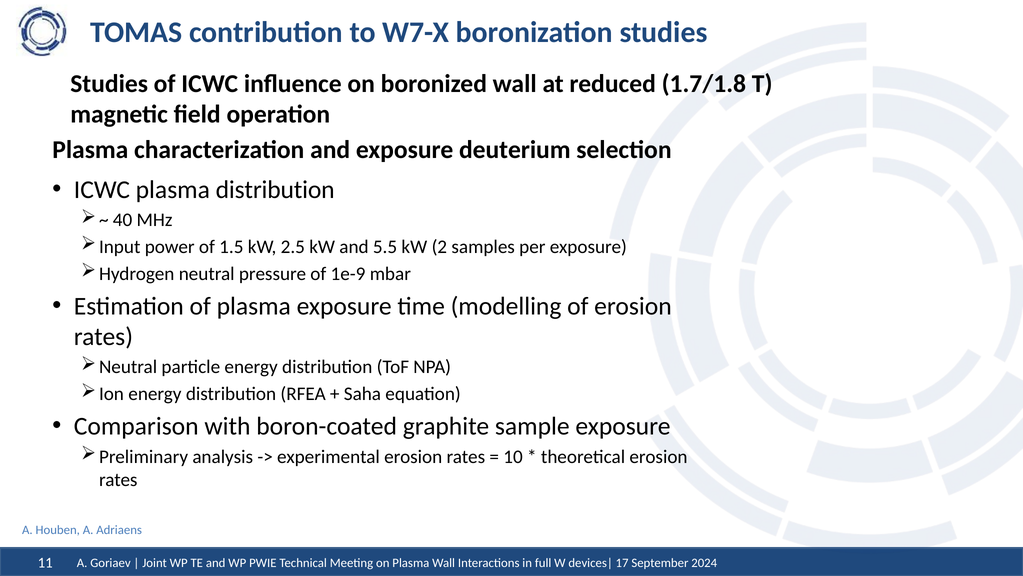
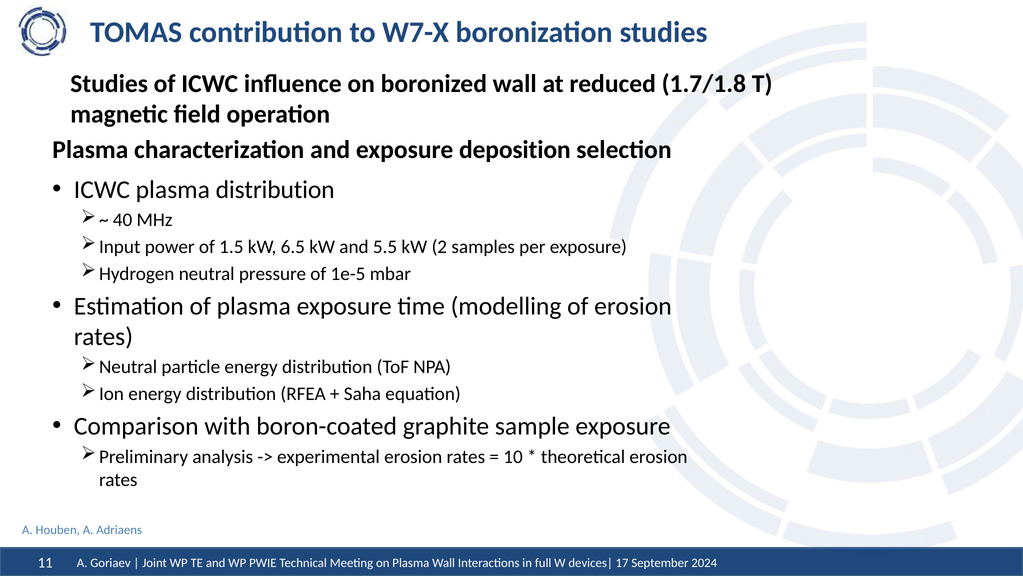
deuterium: deuterium -> deposition (515, 150)
2.5: 2.5 -> 6.5 (293, 247)
1e-9: 1e-9 -> 1e-5 (348, 273)
